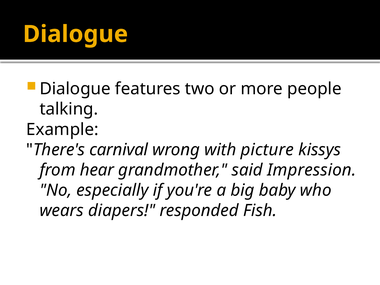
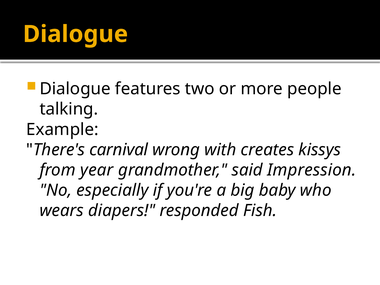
picture: picture -> creates (267, 150)
hear: hear -> year (97, 170)
